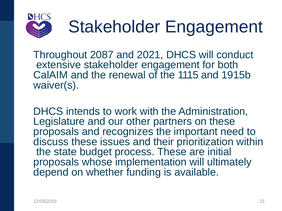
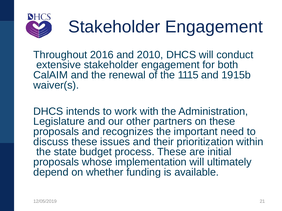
2087: 2087 -> 2016 (102, 55)
2021: 2021 -> 2010 (150, 55)
